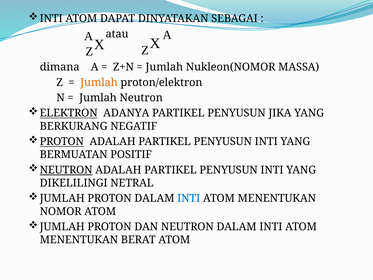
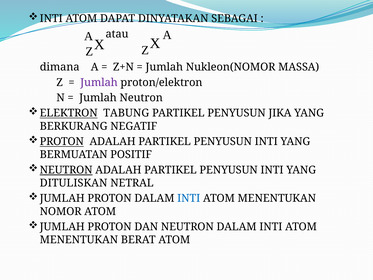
Jumlah colour: orange -> purple (99, 82)
ADANYA: ADANYA -> TABUNG (126, 113)
DIKELILINGI: DIKELILINGI -> DITULISKAN (74, 183)
